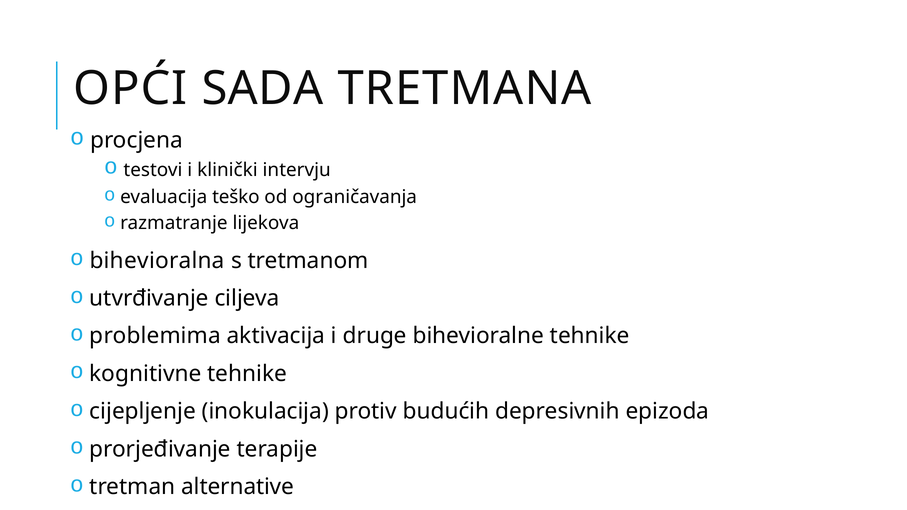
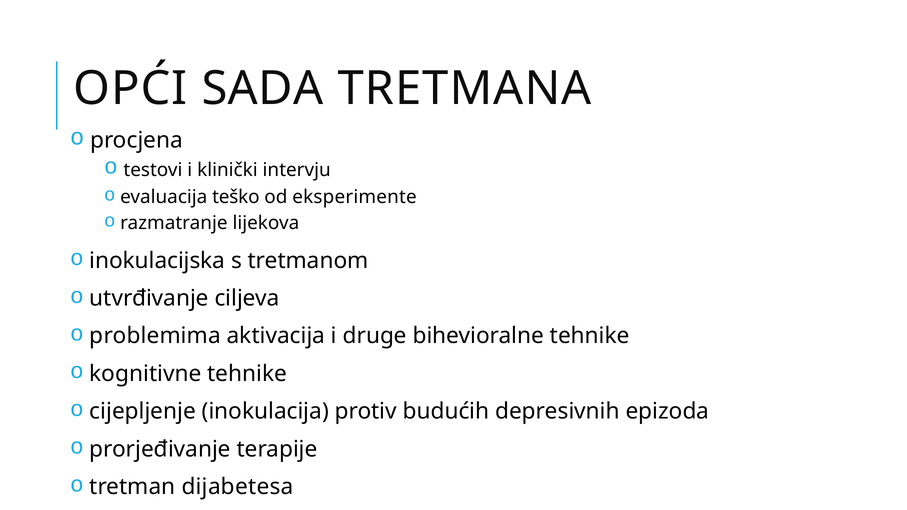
ograničavanja: ograničavanja -> eksperimente (355, 197)
bihevioralna: bihevioralna -> inokulacijska (157, 261)
alternative: alternative -> dijabetesa (238, 487)
